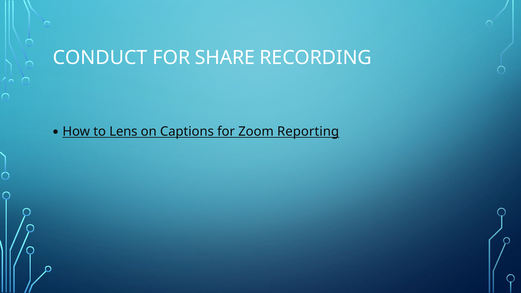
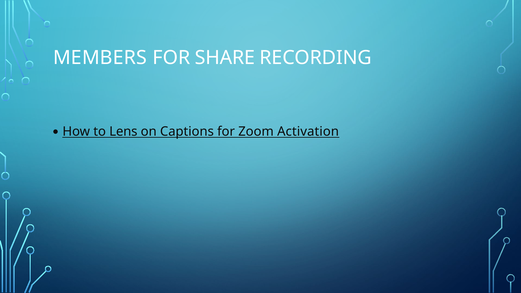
CONDUCT: CONDUCT -> MEMBERS (100, 58)
Reporting: Reporting -> Activation (308, 131)
